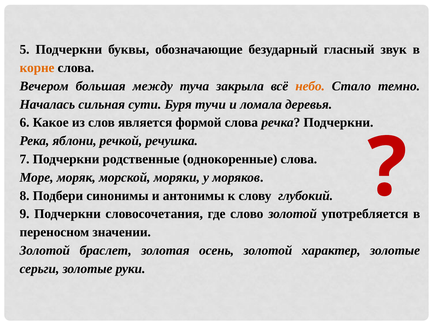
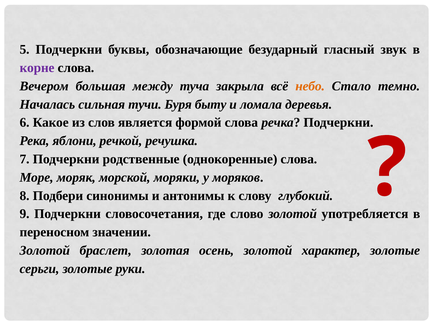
корне colour: orange -> purple (37, 68)
сути: сути -> тучи (145, 104)
тучи: тучи -> быту (211, 104)
